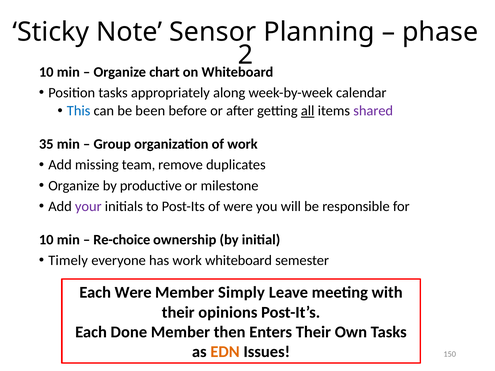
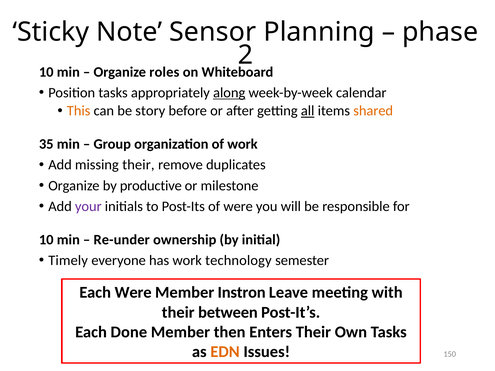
chart: chart -> roles (164, 72)
along underline: none -> present (229, 93)
This colour: blue -> orange (79, 111)
been: been -> story (150, 111)
shared colour: purple -> orange (373, 111)
missing team: team -> their (138, 165)
Re-choice: Re-choice -> Re-under (122, 240)
work whiteboard: whiteboard -> technology (238, 261)
Simply: Simply -> Instron (242, 293)
opinions: opinions -> between (228, 312)
